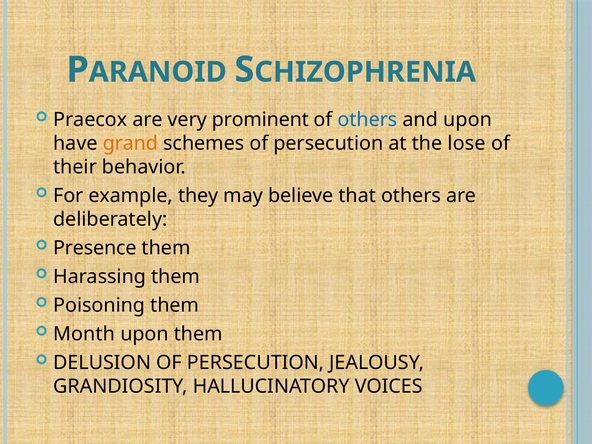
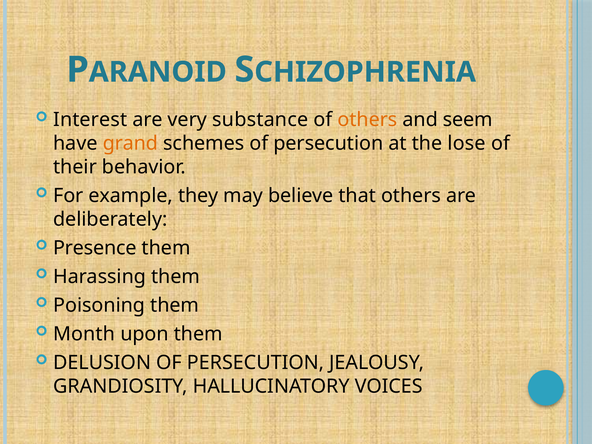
Praecox: Praecox -> Interest (90, 120)
prominent: prominent -> substance (260, 120)
others colour: blue -> orange (367, 120)
and upon: upon -> seem (468, 120)
